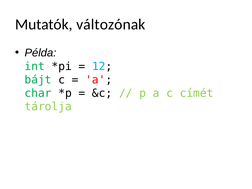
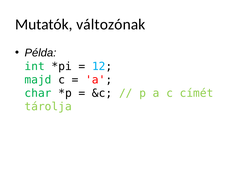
bájt: bájt -> majd (38, 80)
